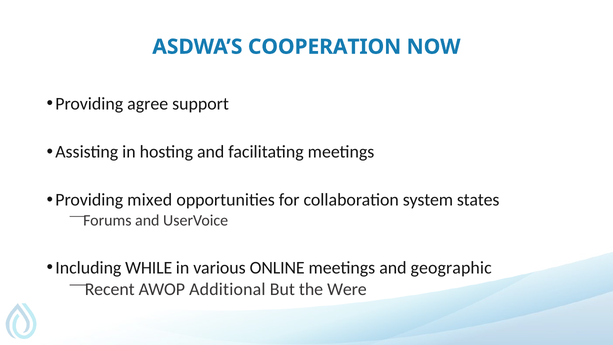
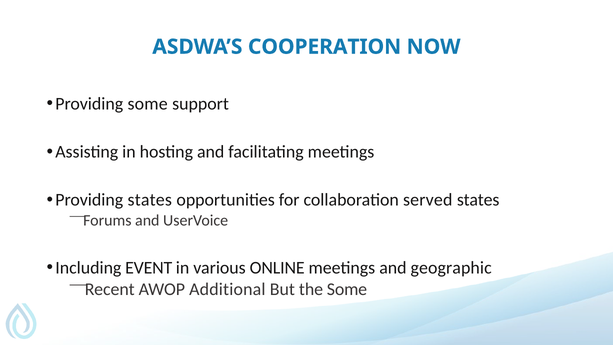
Providing agree: agree -> some (148, 104)
Providing mixed: mixed -> states (150, 200)
system: system -> served (428, 200)
WHILE: WHILE -> EVENT (149, 268)
the Were: Were -> Some (347, 289)
